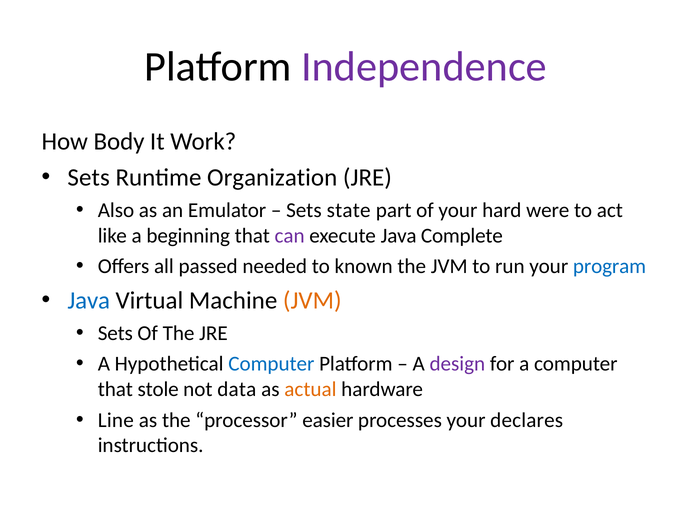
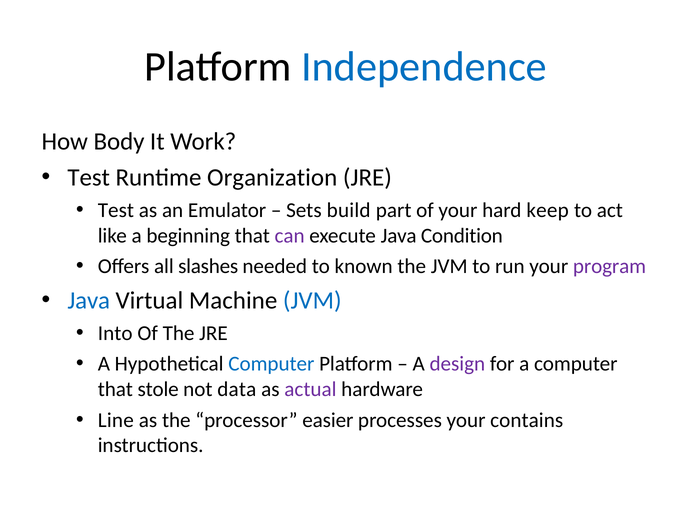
Independence colour: purple -> blue (424, 67)
Sets: Sets -> Test (89, 177)
Also: Also -> Test (116, 210)
state: state -> build (349, 210)
were: were -> keep (548, 210)
Complete: Complete -> Condition (462, 236)
passed: passed -> slashes (208, 266)
program colour: blue -> purple (610, 266)
JVM colour: orange -> blue (312, 300)
Sets: Sets -> Into (115, 333)
actual colour: orange -> purple (310, 389)
declares: declares -> contains (527, 420)
